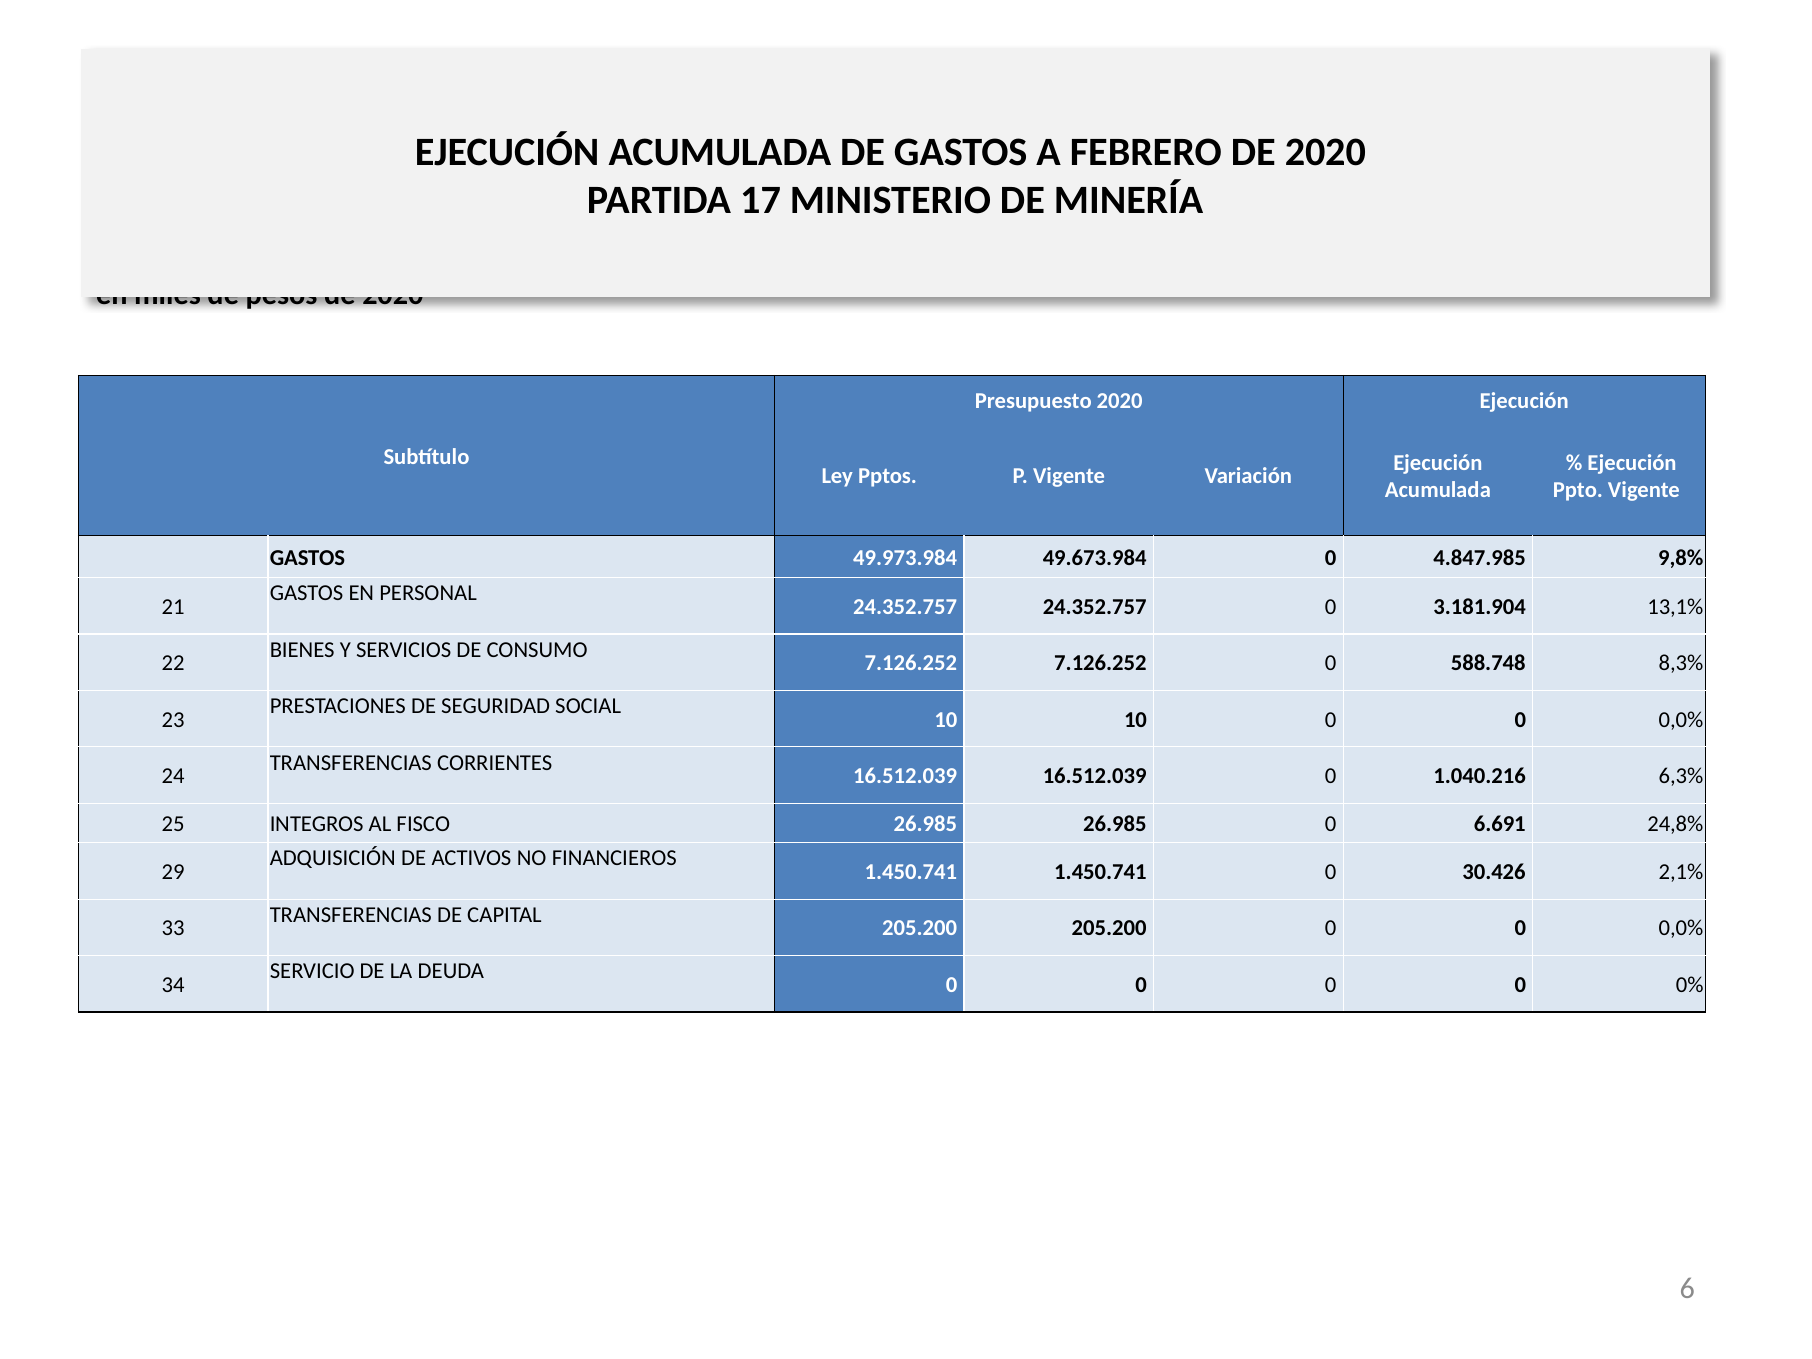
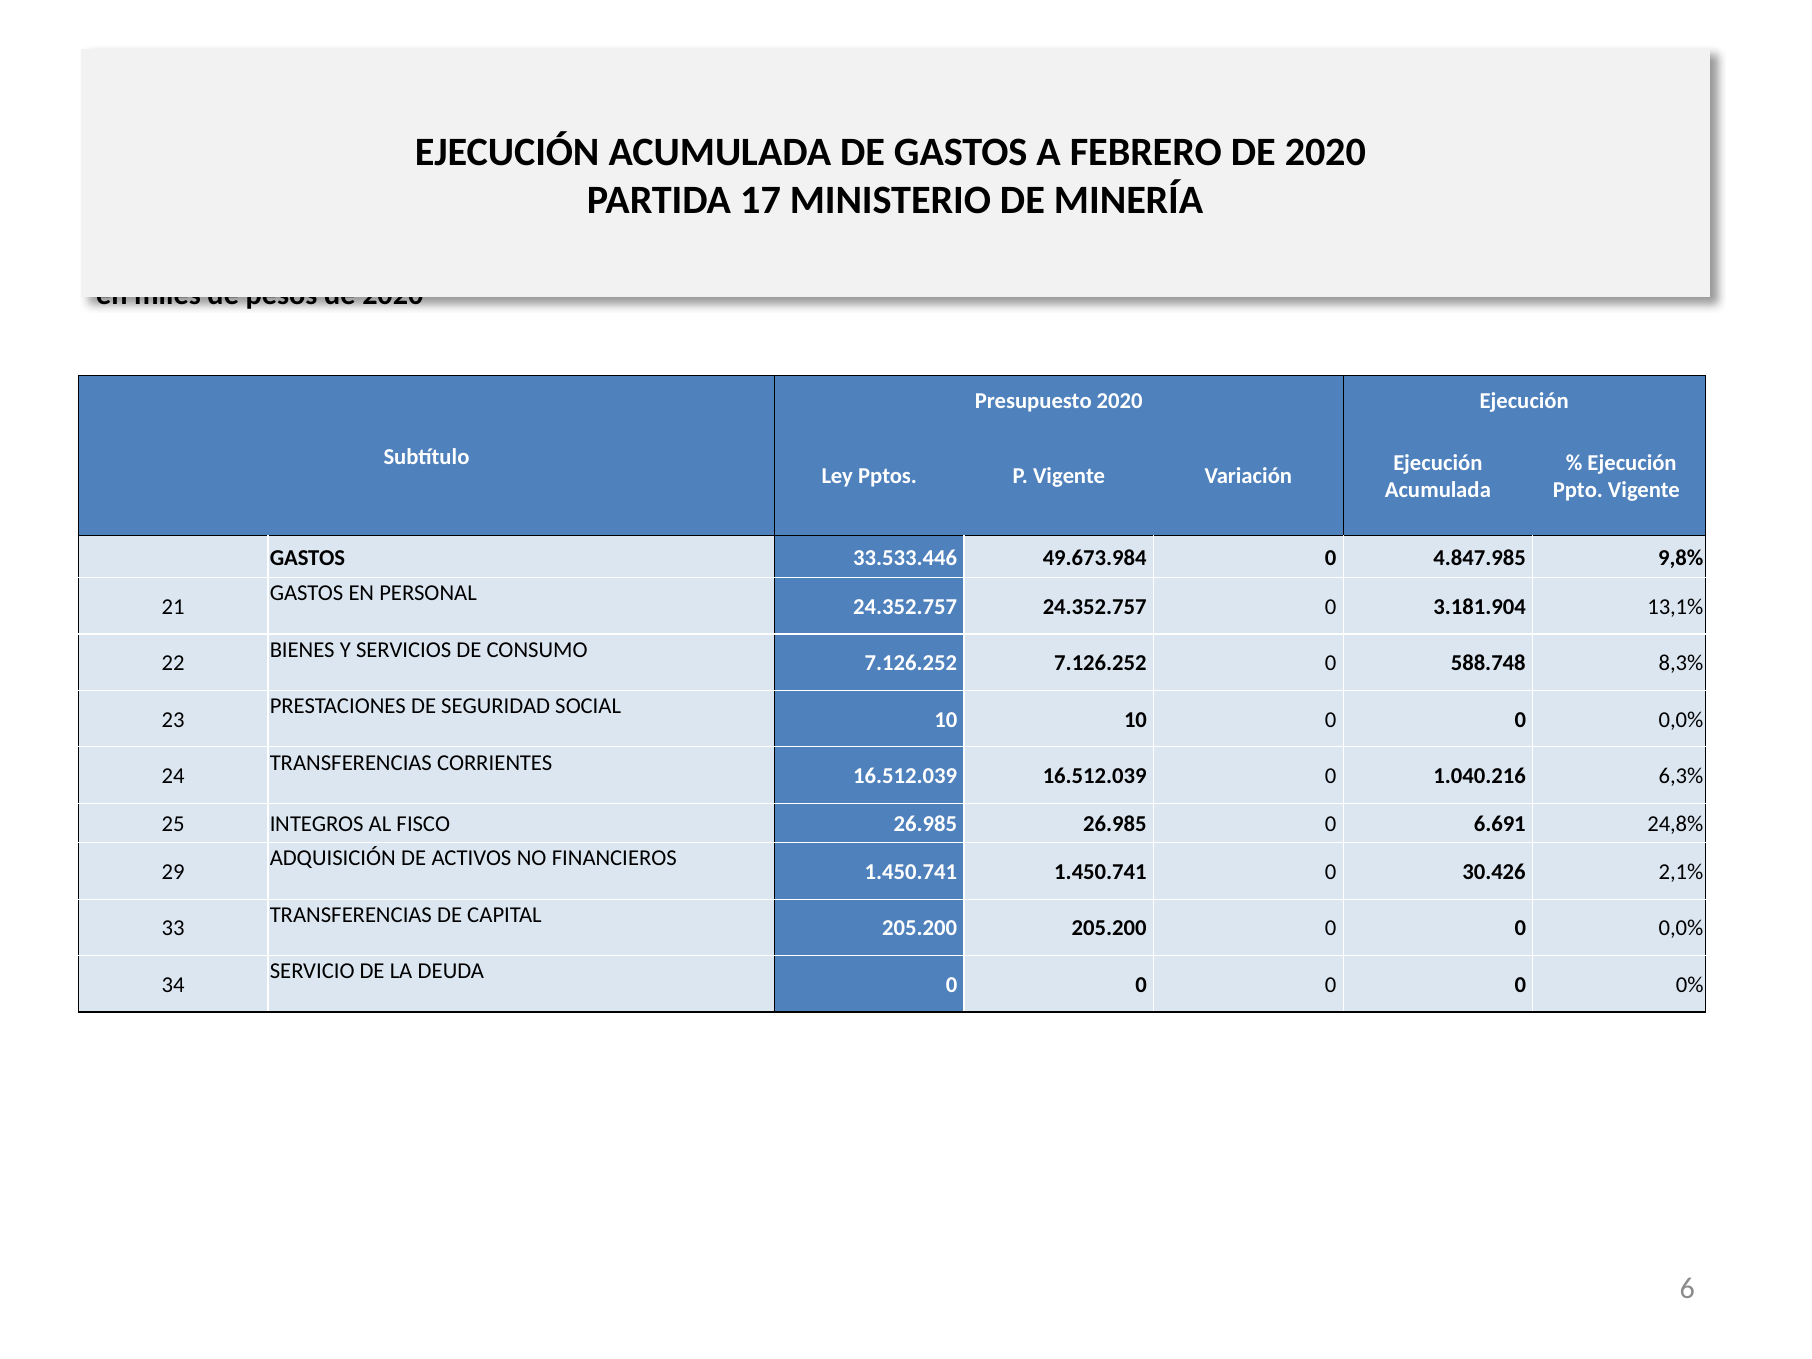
49.973.984: 49.973.984 -> 33.533.446 (905, 558)
